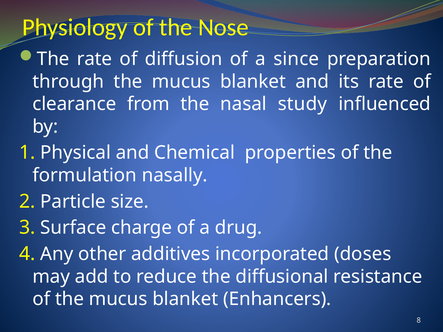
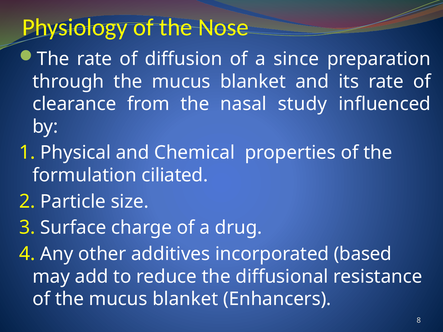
nasally: nasally -> ciliated (175, 175)
doses: doses -> based (363, 254)
